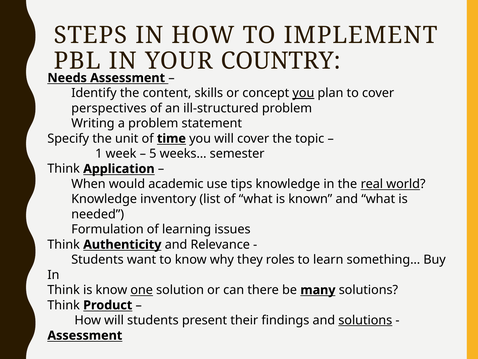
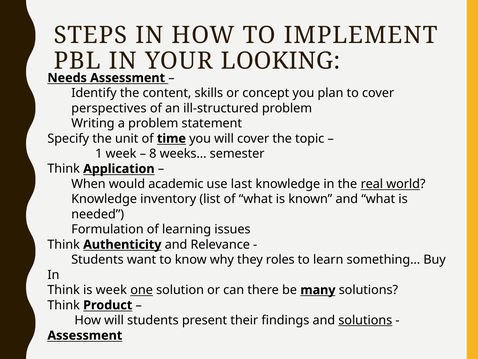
COUNTRY: COUNTRY -> LOOKING (281, 61)
you underline: present -> none (303, 93)
5: 5 -> 8 (153, 153)
tips: tips -> last (241, 184)
is know: know -> week (111, 290)
